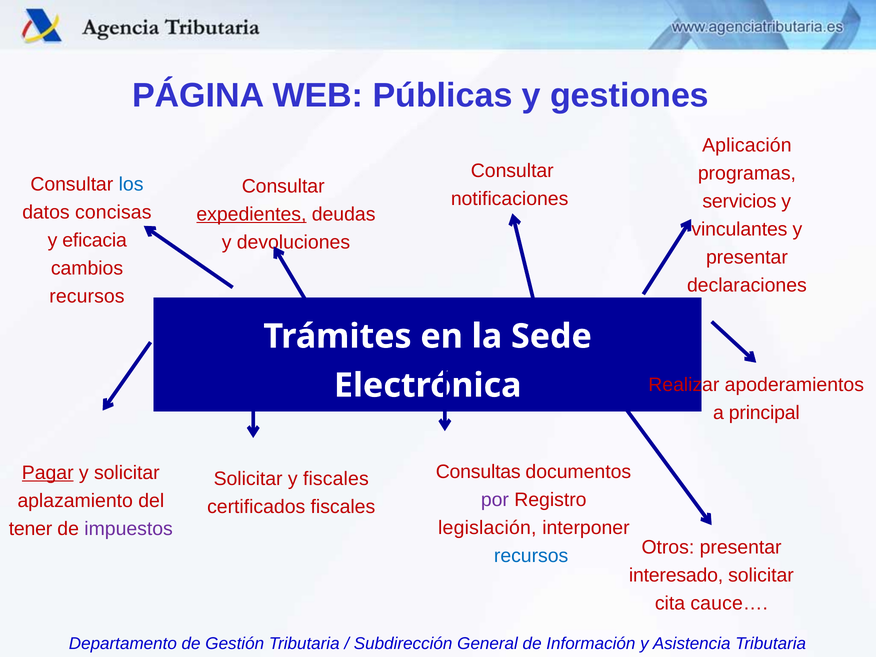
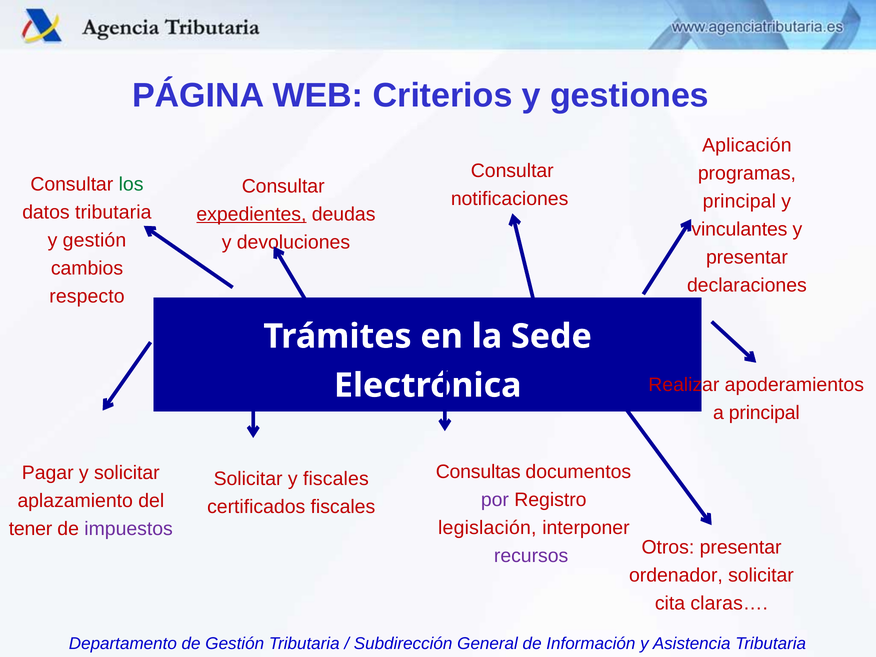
Públicas: Públicas -> Criterios (443, 96)
los colour: blue -> green (131, 184)
servicios: servicios -> principal (739, 201)
datos concisas: concisas -> tributaria (113, 212)
y eficacia: eficacia -> gestión (94, 240)
recursos: recursos -> respecto (87, 296)
Pagar underline: present -> none (48, 473)
recursos colour: blue -> purple (531, 556)
interesado: interesado -> ordenador (676, 575)
cauce…: cauce… -> claras… (729, 603)
